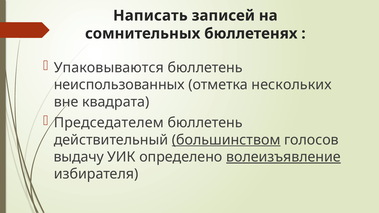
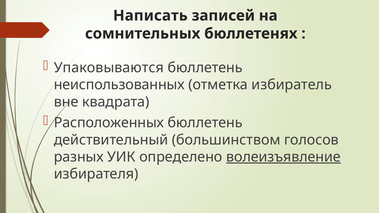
нескольких: нескольких -> избиратель (292, 85)
Председателем: Председателем -> Расположенных (109, 123)
большинством underline: present -> none (226, 140)
выдачу: выдачу -> разных (79, 157)
